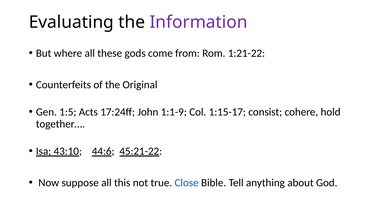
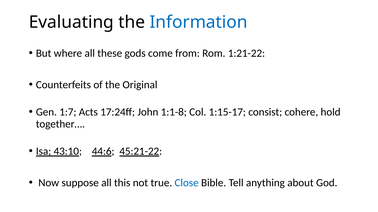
Information colour: purple -> blue (199, 22)
1:5: 1:5 -> 1:7 (68, 112)
1:1-9: 1:1-9 -> 1:1-8 (174, 112)
